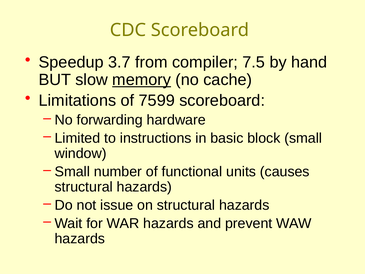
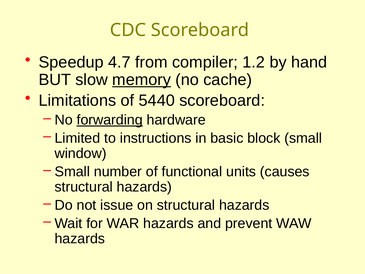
3.7: 3.7 -> 4.7 (119, 62)
7.5: 7.5 -> 1.2 (254, 62)
7599: 7599 -> 5440 (157, 101)
forwarding underline: none -> present (110, 120)
